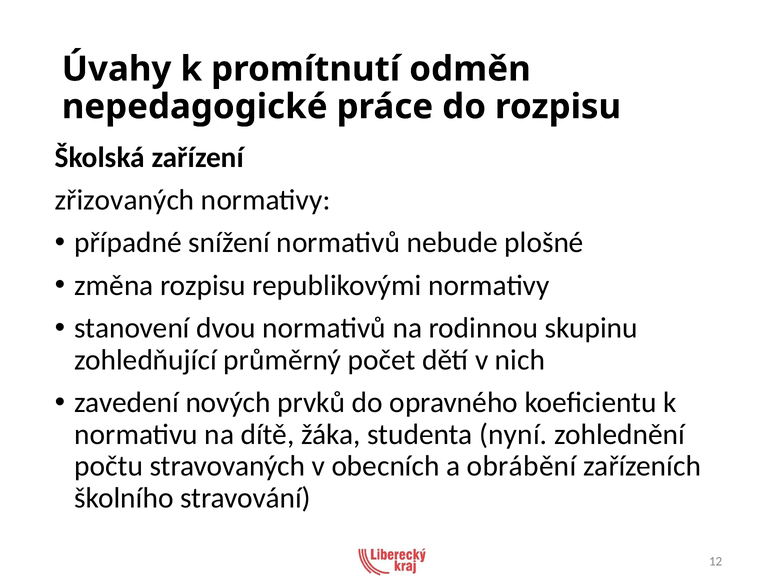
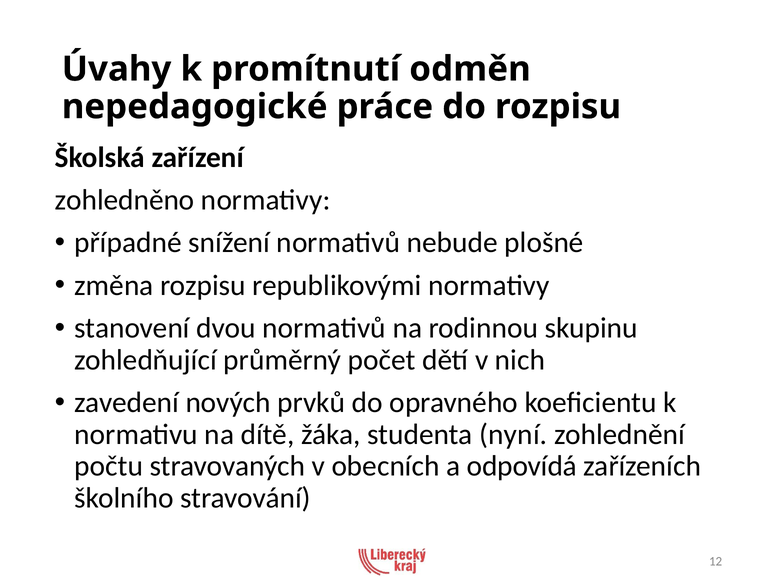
zřizovaných: zřizovaných -> zohledněno (125, 200)
obrábění: obrábění -> odpovídá (522, 466)
